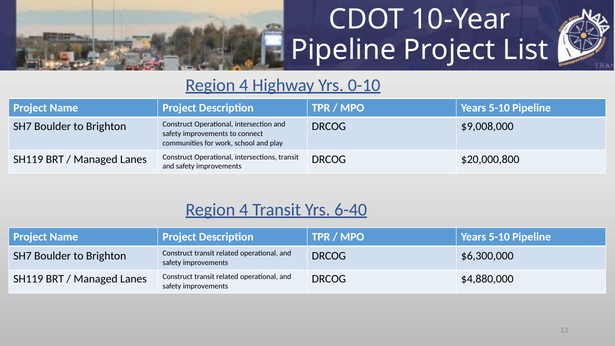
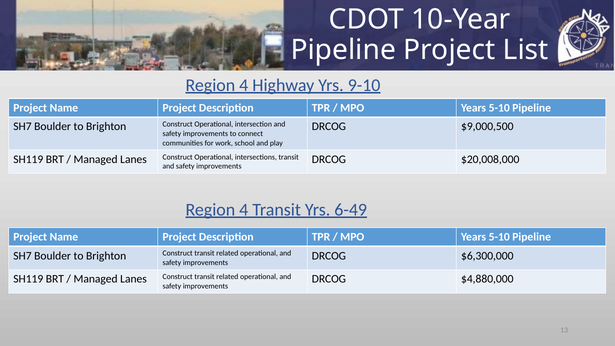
0-10: 0-10 -> 9-10 (364, 85)
$9,008,000: $9,008,000 -> $9,000,500 (487, 127)
$20,000,800: $20,000,800 -> $20,008,000 (490, 159)
6-40: 6-40 -> 6-49 (351, 210)
